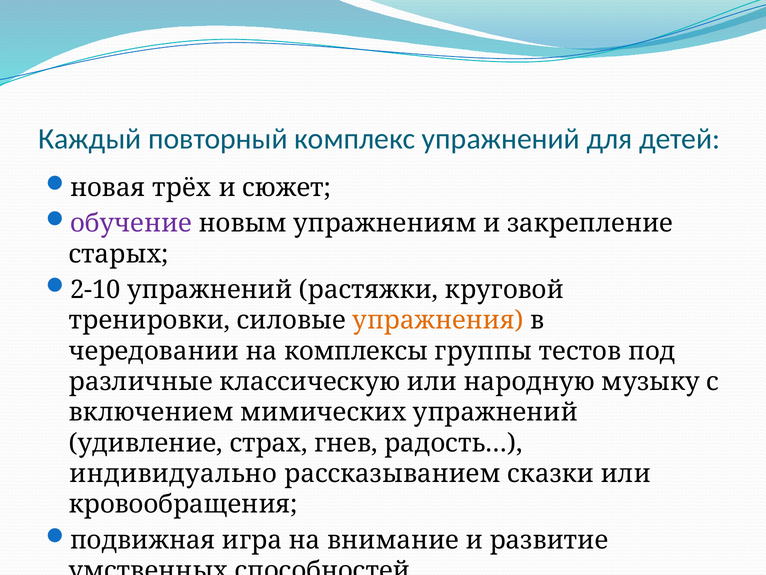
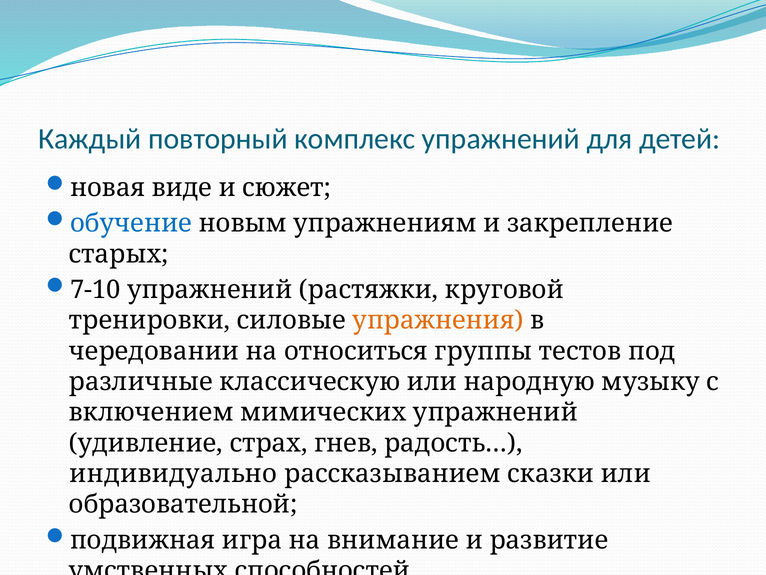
трёх: трёх -> виде (182, 188)
обучение colour: purple -> blue (131, 223)
2-10: 2-10 -> 7-10 (95, 290)
комплексы: комплексы -> относиться (356, 351)
кровообращения: кровообращения -> образовательной (183, 504)
